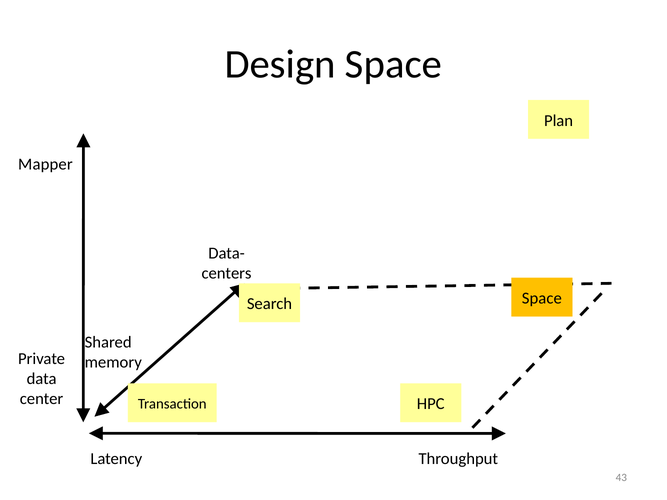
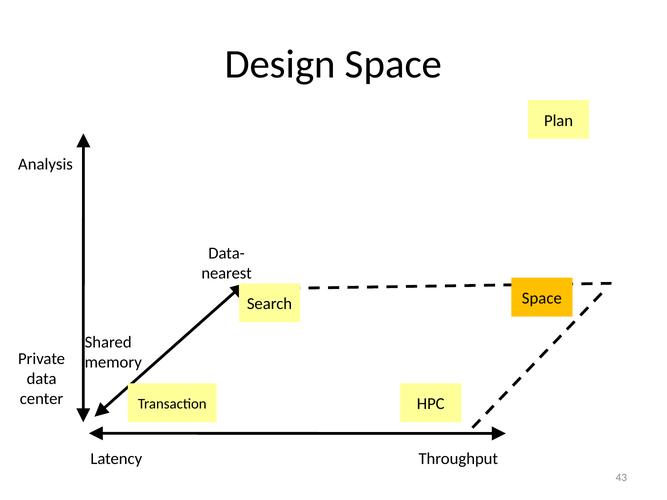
Mapper: Mapper -> Analysis (45, 165)
centers: centers -> nearest (227, 273)
